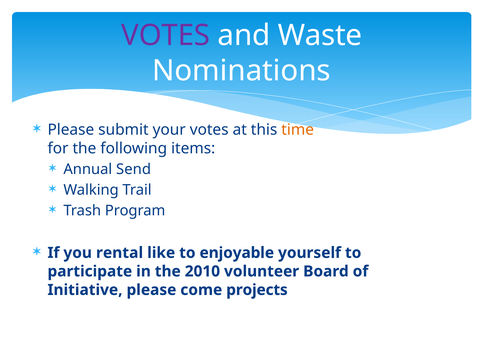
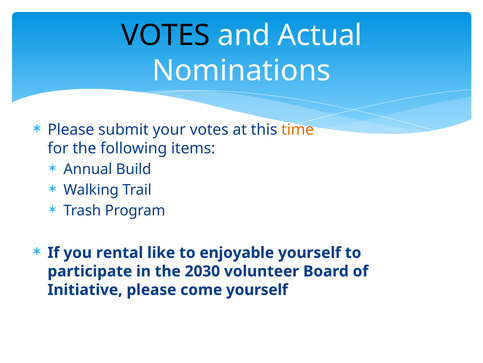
VOTES colour: purple -> black (166, 35)
Waste: Waste -> Actual (320, 35)
Send: Send -> Build (134, 169)
2010: 2010 -> 2030 (202, 271)
come projects: projects -> yourself (257, 289)
